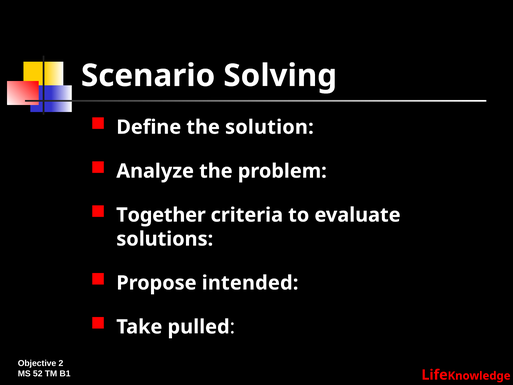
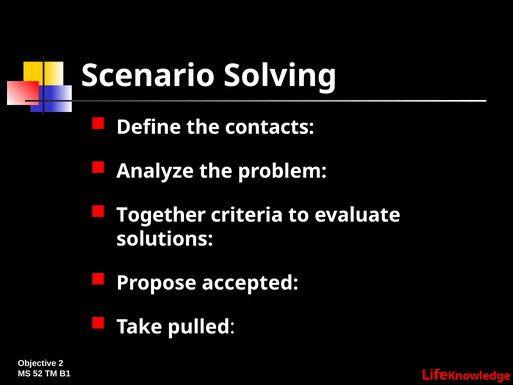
solution: solution -> contacts (270, 127)
intended: intended -> accepted (250, 283)
